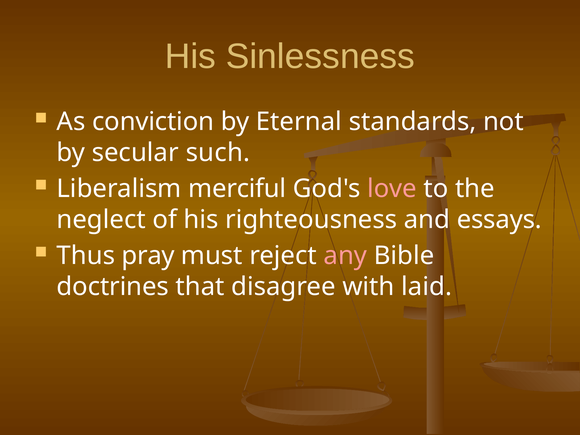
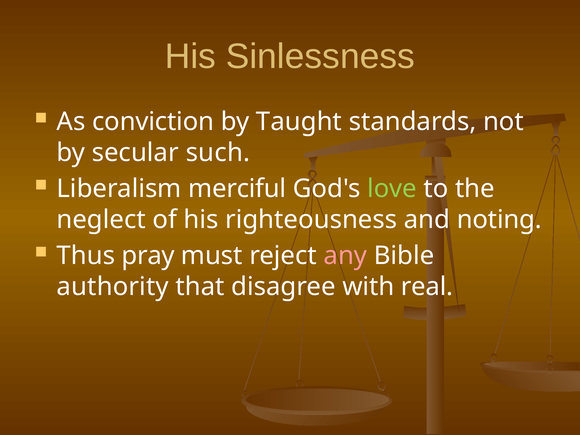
Eternal: Eternal -> Taught (299, 122)
love colour: pink -> light green (392, 189)
essays: essays -> noting (499, 220)
doctrines: doctrines -> authority (113, 287)
laid: laid -> real (427, 287)
